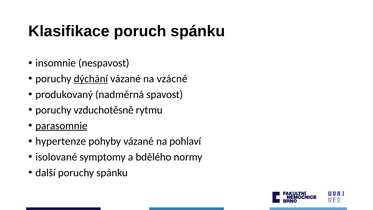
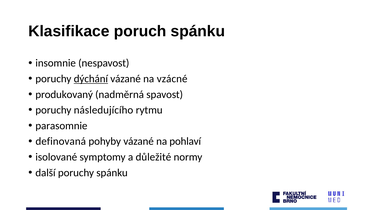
vzduchotěsně: vzduchotěsně -> následujícího (103, 110)
parasomnie underline: present -> none (61, 126)
hypertenze: hypertenze -> definovaná (61, 141)
bdělého: bdělého -> důležité (153, 157)
